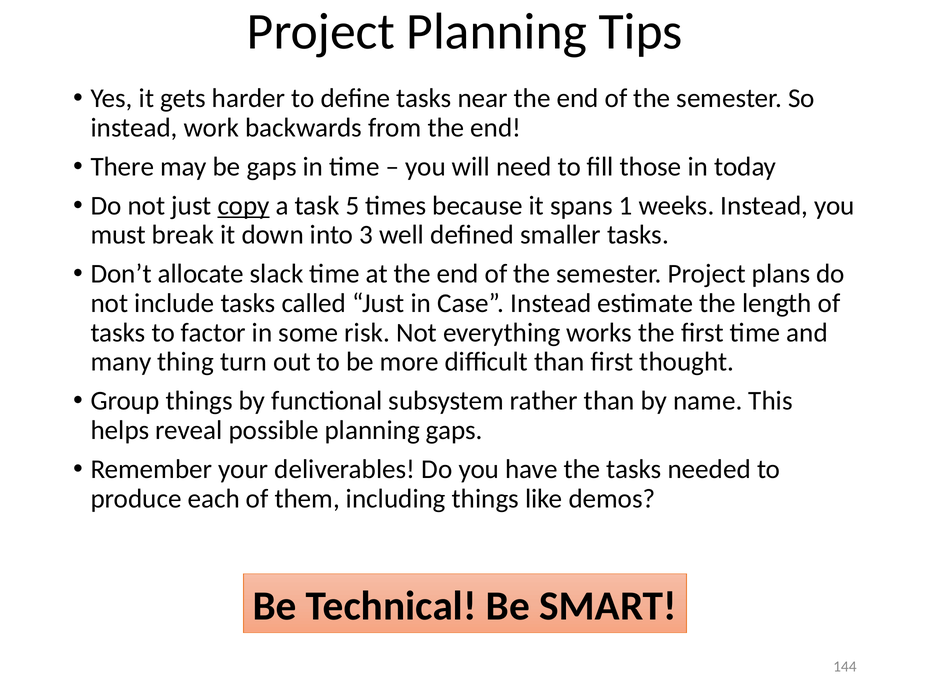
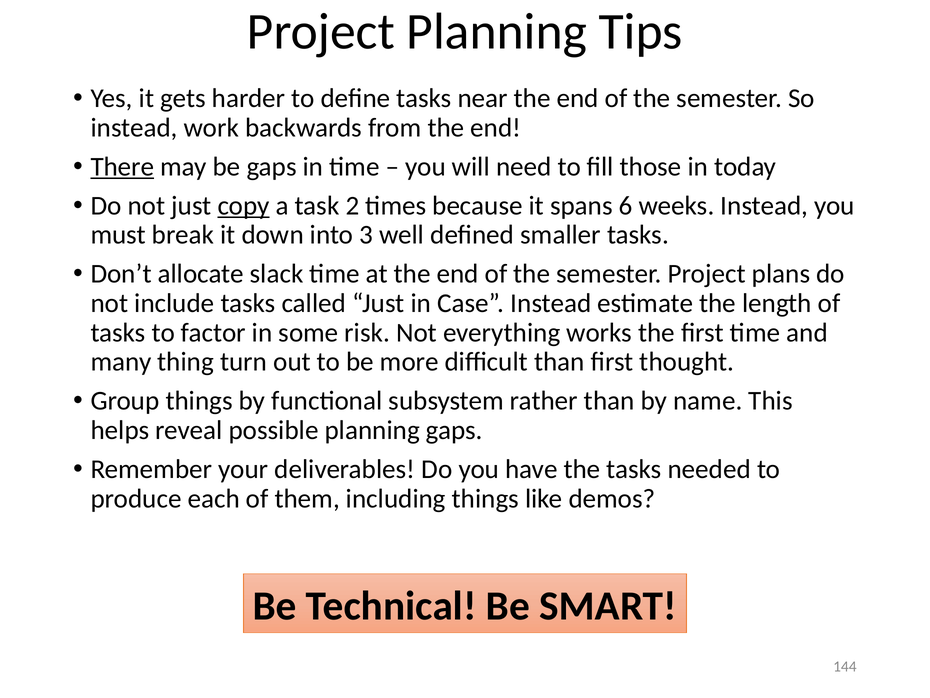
There underline: none -> present (122, 167)
5: 5 -> 2 (352, 206)
1: 1 -> 6 (626, 206)
